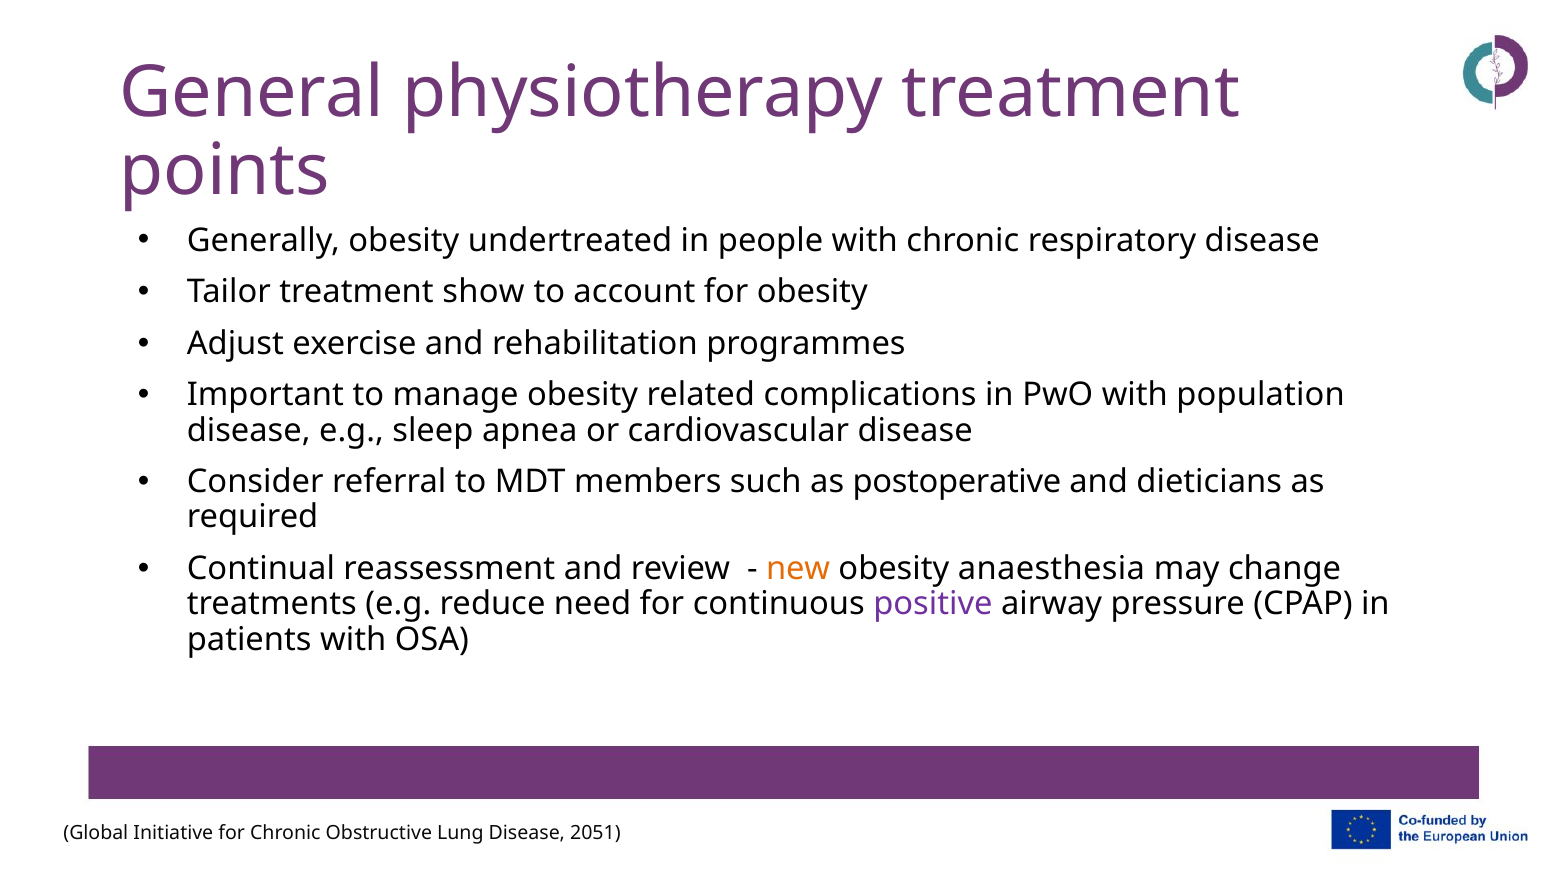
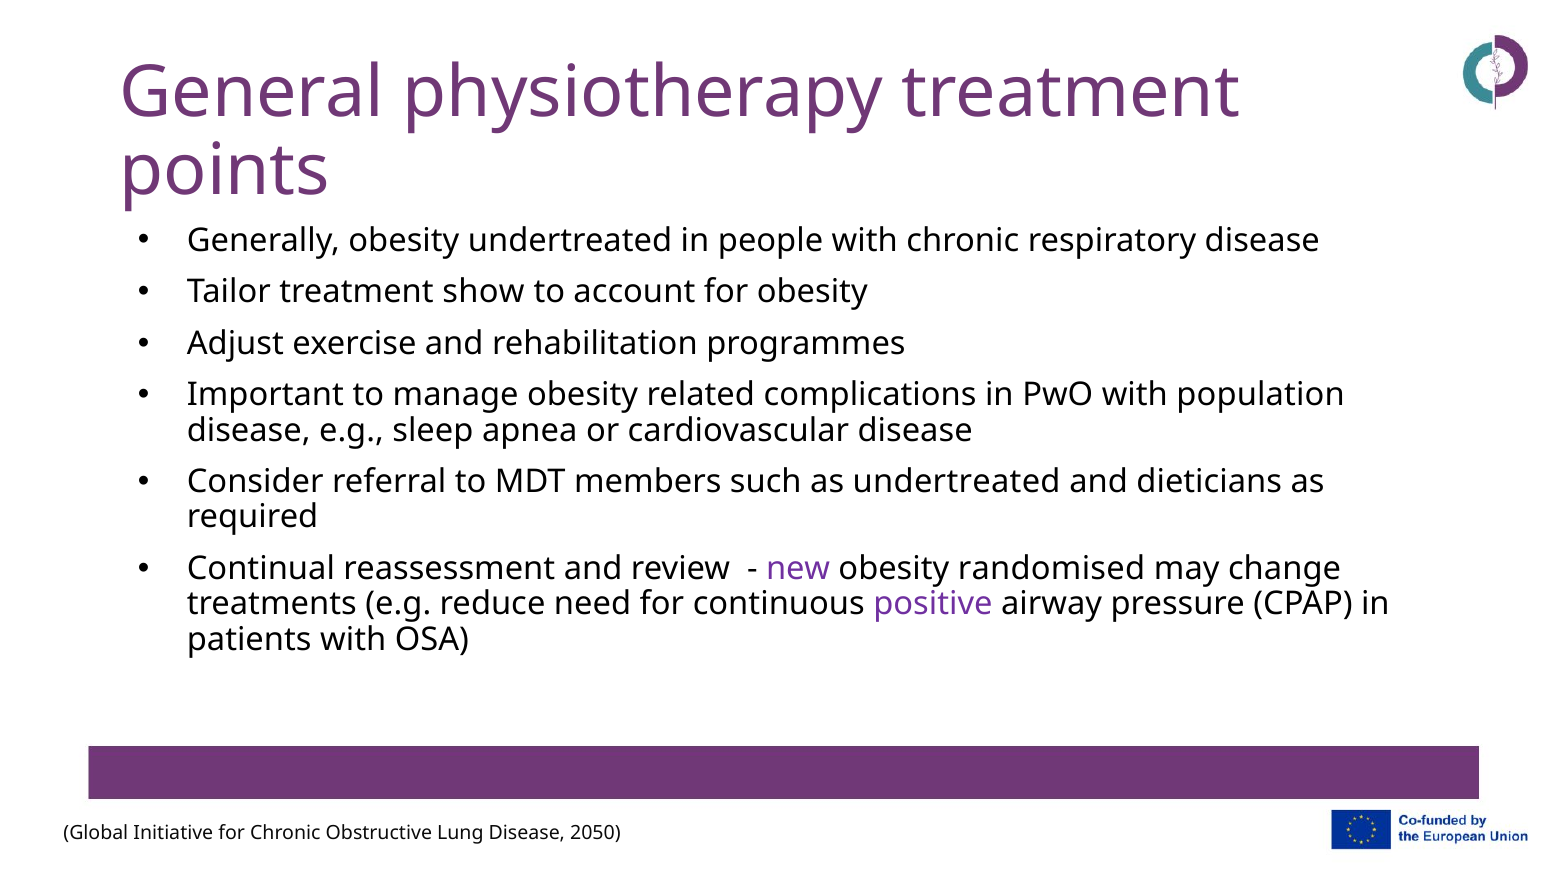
as postoperative: postoperative -> undertreated (957, 482)
new colour: orange -> purple (798, 569)
anaesthesia: anaesthesia -> randomised (1051, 569)
2051: 2051 -> 2050 (595, 833)
